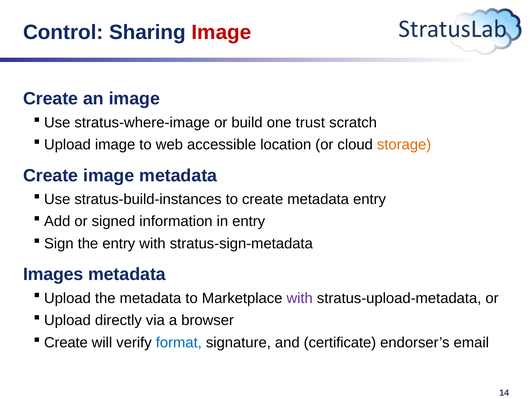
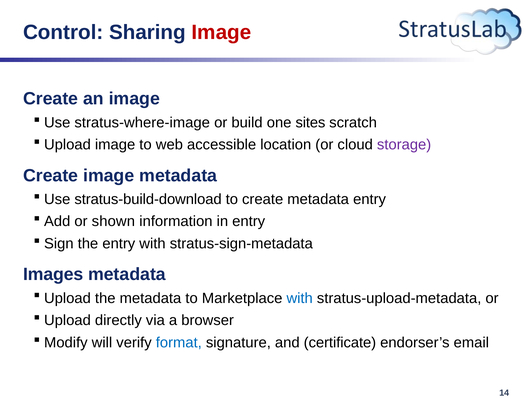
trust: trust -> sites (310, 123)
storage colour: orange -> purple (404, 145)
stratus-build-instances: stratus-build-instances -> stratus-build-download (148, 199)
signed: signed -> shown (113, 221)
with colour: purple -> blue (300, 298)
Create: Create -> Modify (66, 343)
